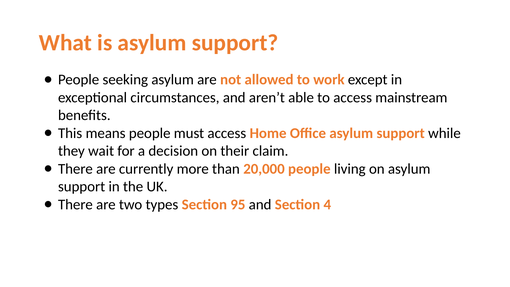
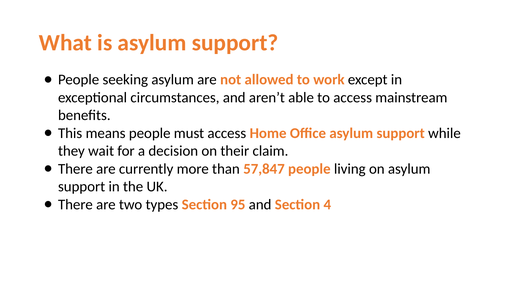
20,000: 20,000 -> 57,847 (264, 169)
